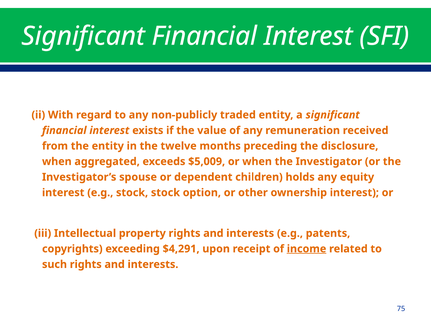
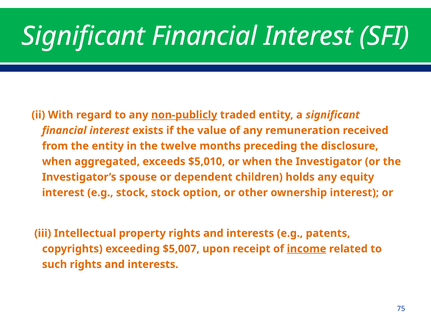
non-publicly underline: none -> present (184, 115)
$5,009: $5,009 -> $5,010 (207, 161)
$4,291: $4,291 -> $5,007 (181, 248)
